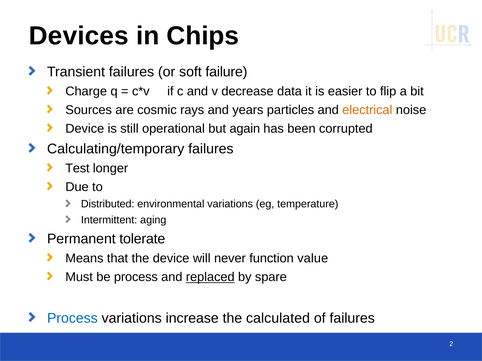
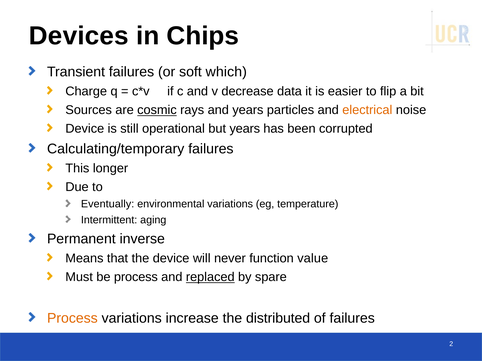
failure: failure -> which (226, 72)
cosmic underline: none -> present (157, 110)
but again: again -> years (245, 129)
Test: Test -> This (77, 169)
Distributed: Distributed -> Eventually (108, 204)
tolerate: tolerate -> inverse (142, 239)
Process colour: blue -> orange (72, 319)
calculated: calculated -> distributed (278, 319)
